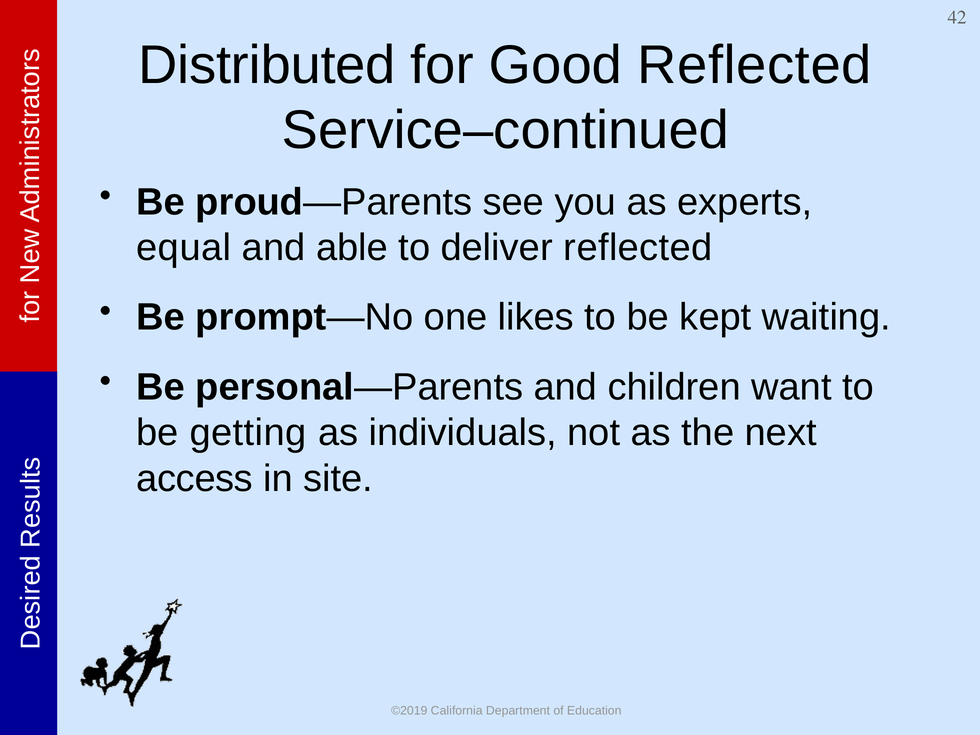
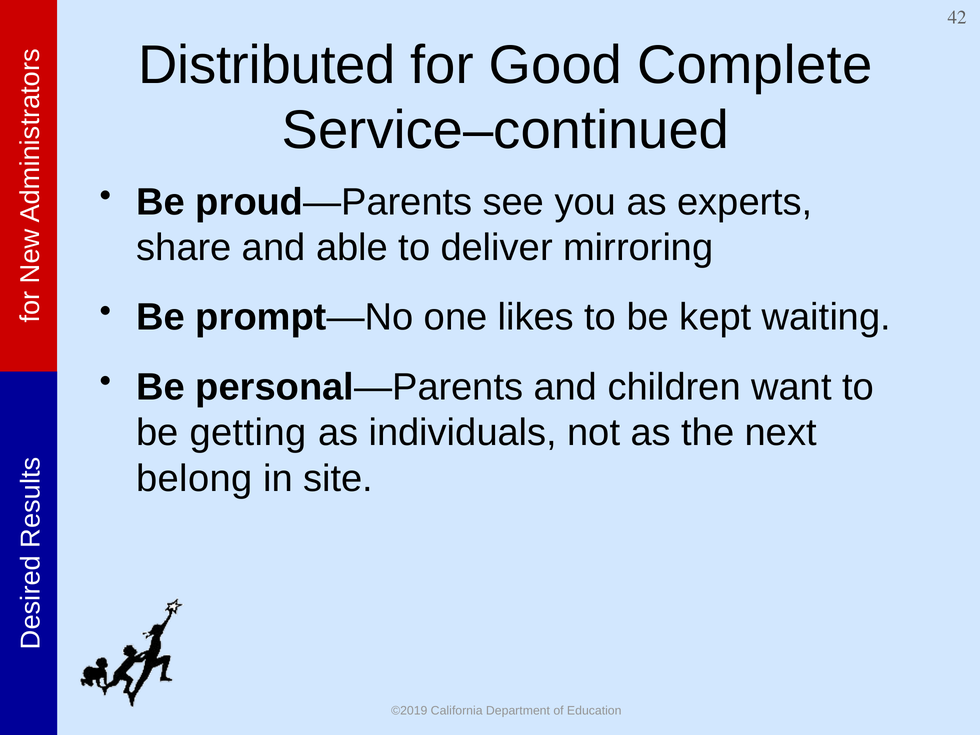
Good Reflected: Reflected -> Complete (755, 65)
equal: equal -> share (184, 248)
deliver reflected: reflected -> mirroring (638, 248)
access: access -> belong (194, 479)
